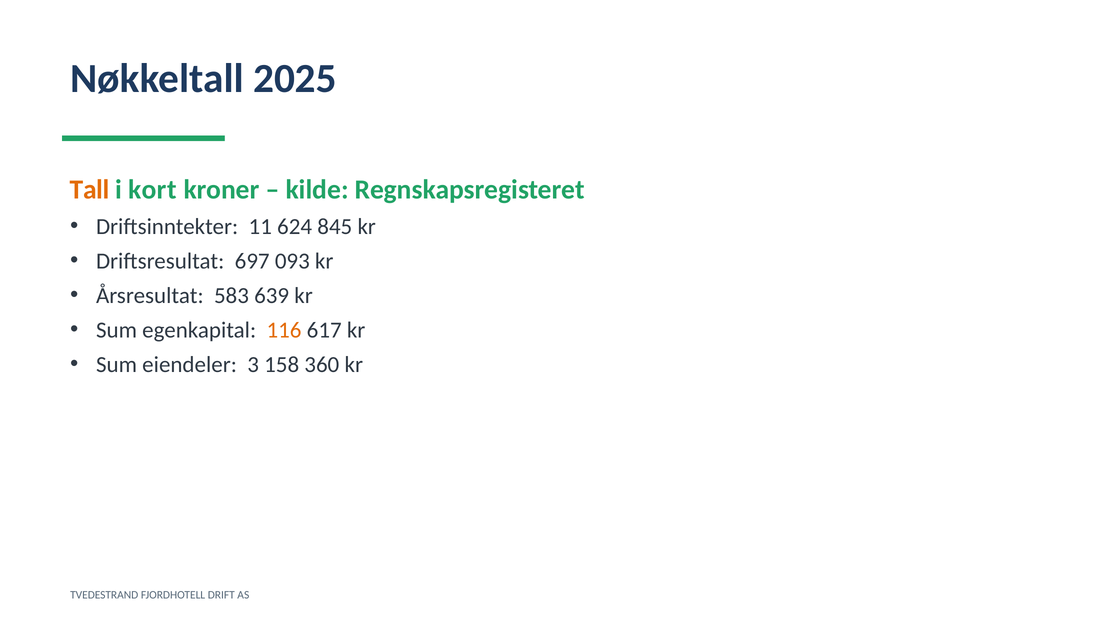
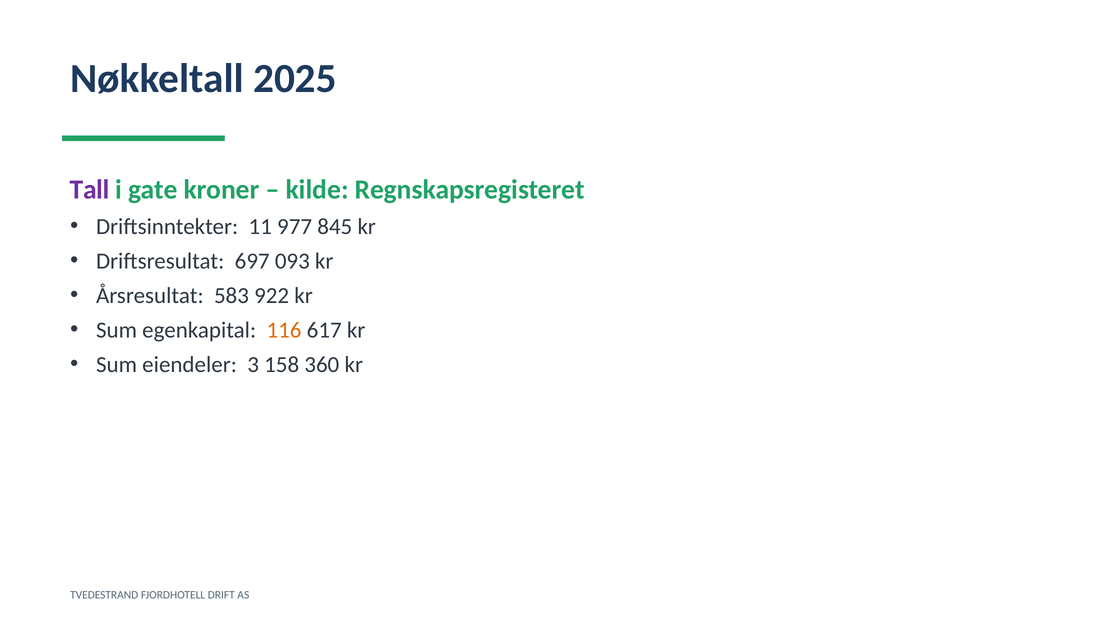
Tall colour: orange -> purple (90, 190)
kort: kort -> gate (153, 190)
624: 624 -> 977 (295, 227)
639: 639 -> 922 (272, 296)
